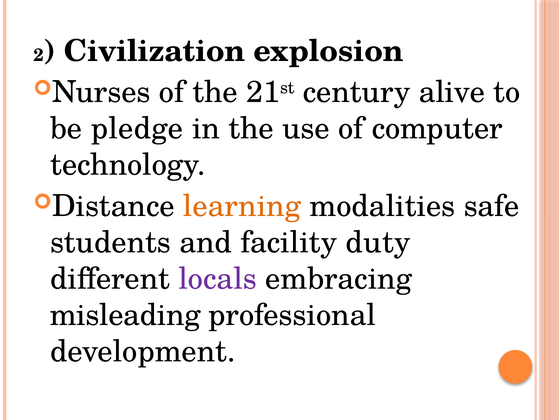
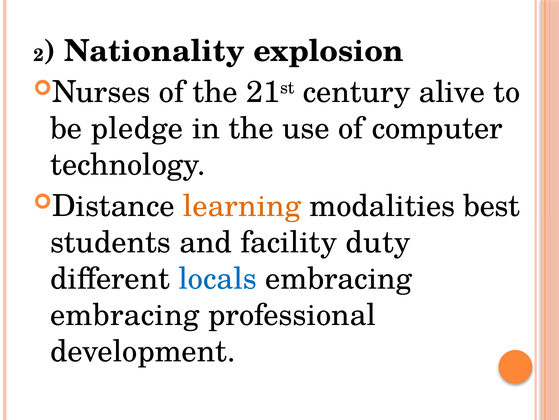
Civilization: Civilization -> Nationality (154, 51)
safe: safe -> best (492, 206)
locals colour: purple -> blue (218, 278)
misleading: misleading -> embracing (125, 315)
